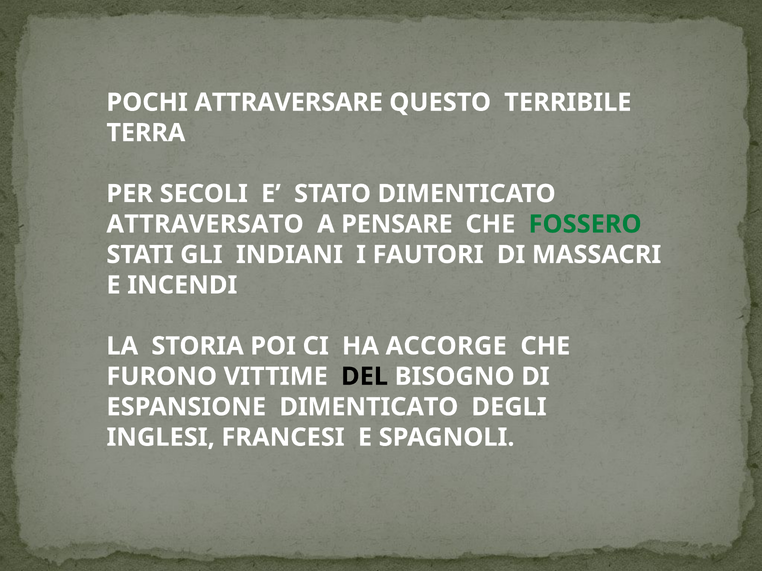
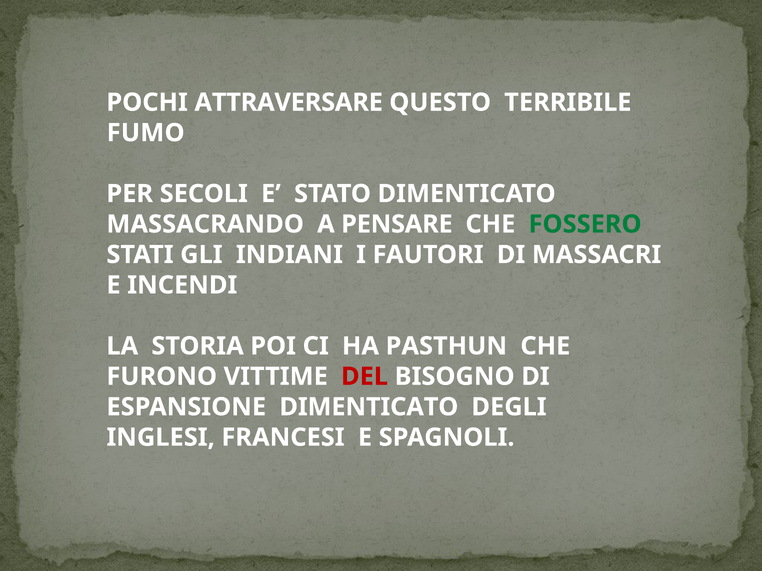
TERRA: TERRA -> FUMO (146, 133)
ATTRAVERSATO: ATTRAVERSATO -> MASSACRANDO (205, 224)
ACCORGE: ACCORGE -> PASTHUN (446, 346)
DEL colour: black -> red (365, 377)
